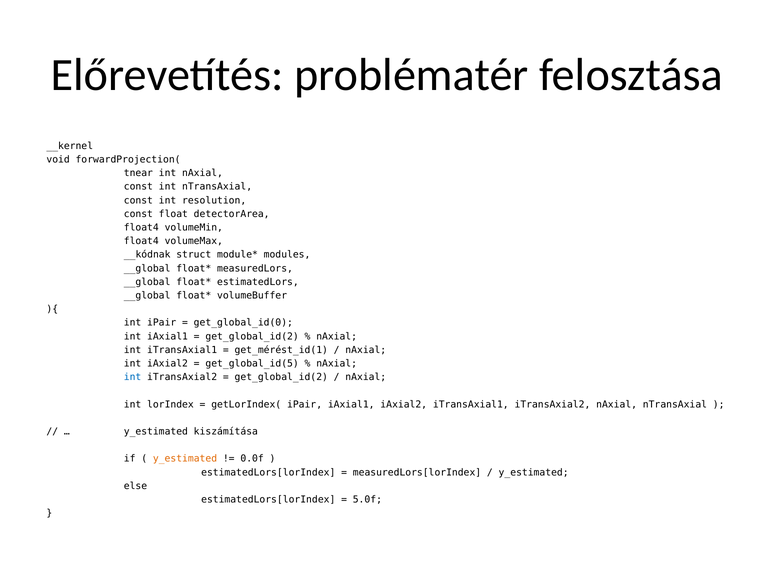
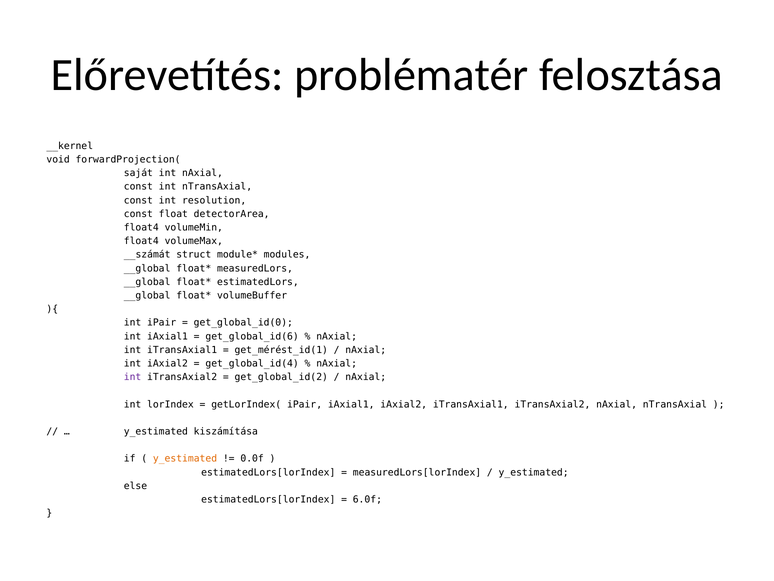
tnear: tnear -> saját (138, 173)
__kódnak: __kódnak -> __számát (147, 255)
get_global_id(2: get_global_id(2 -> get_global_id(6 (252, 336)
get_global_id(5: get_global_id(5 -> get_global_id(4 (252, 363)
int colour: blue -> purple (133, 377)
5.0f: 5.0f -> 6.0f (367, 499)
